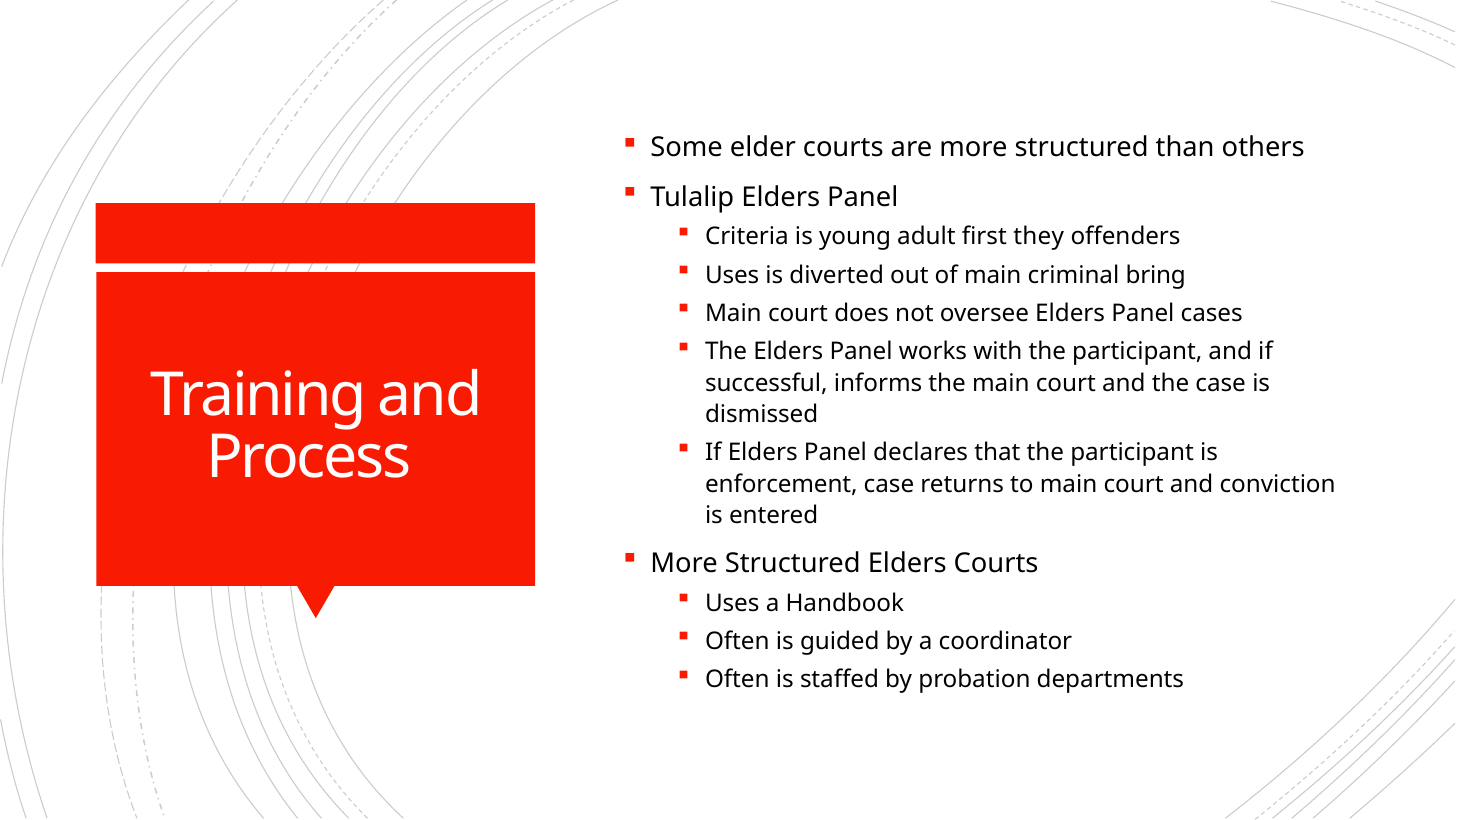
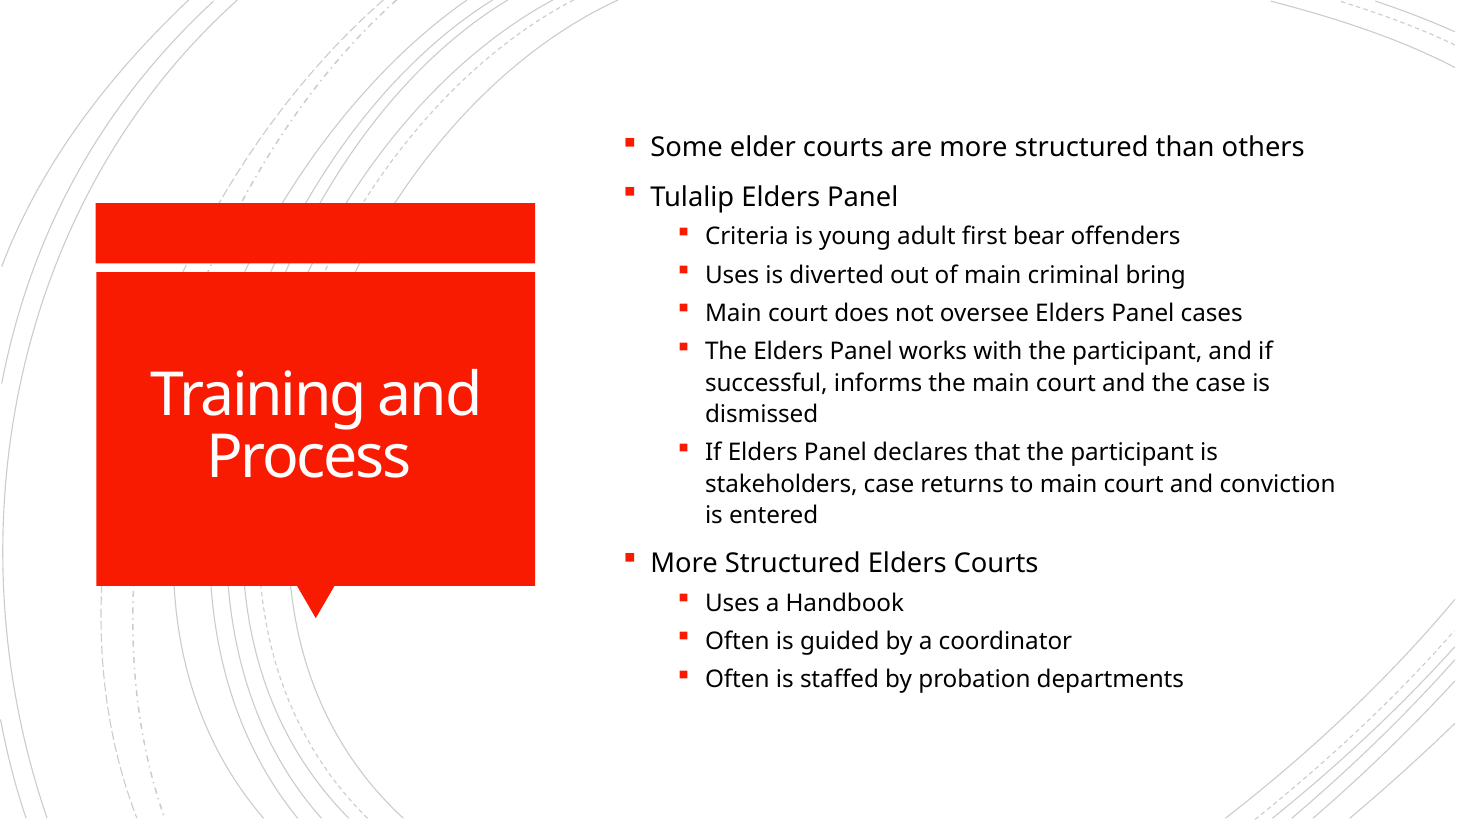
they: they -> bear (1039, 237)
enforcement: enforcement -> stakeholders (781, 484)
